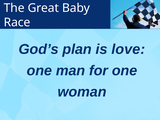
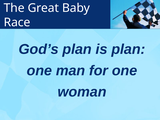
is love: love -> plan (128, 49)
